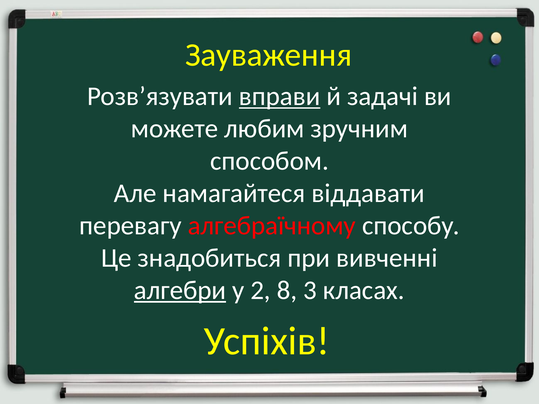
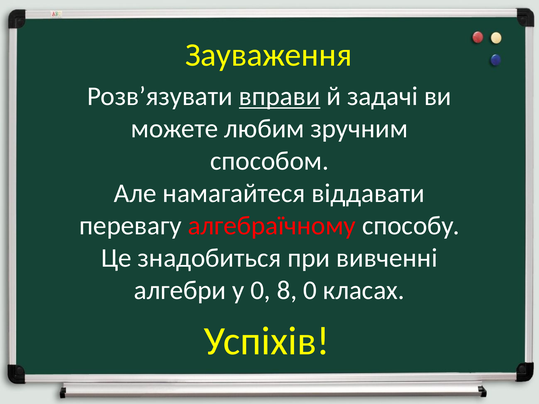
алгебри underline: present -> none (180, 291)
у 2: 2 -> 0 (261, 291)
8 3: 3 -> 0 (310, 291)
